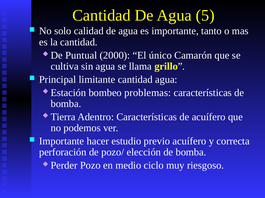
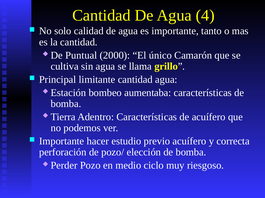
5: 5 -> 4 (205, 15)
problemas: problemas -> aumentaba (148, 93)
